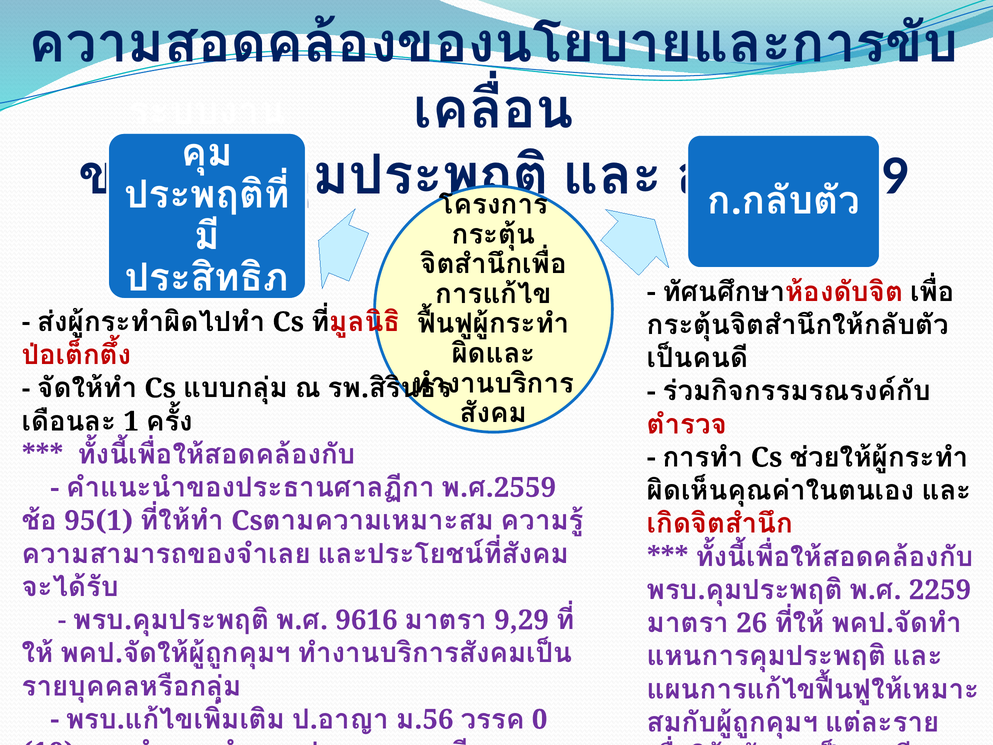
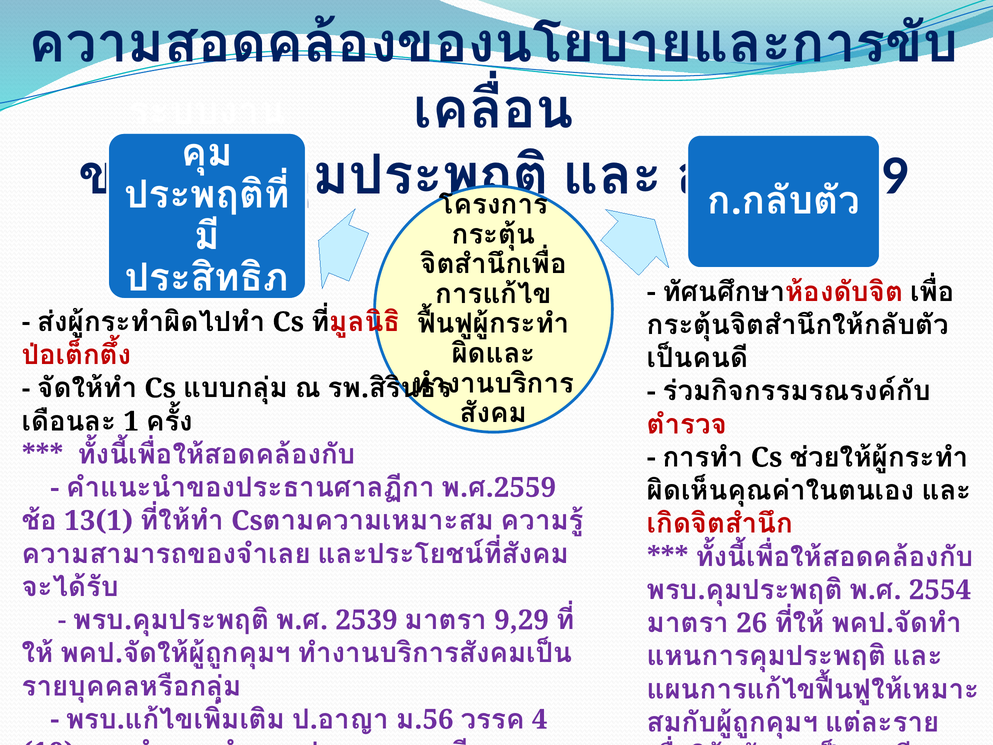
95(1: 95(1 -> 13(1 (99, 521)
2259: 2259 -> 2554 (940, 590)
9616: 9616 -> 2539 (366, 620)
0: 0 -> 4 (540, 719)
